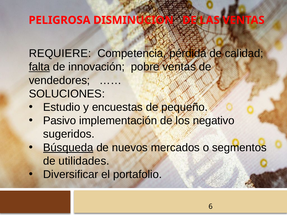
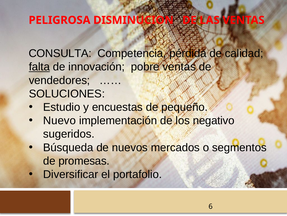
REQUIERE: REQUIERE -> CONSULTA (60, 53)
Pasivo: Pasivo -> Nuevo (59, 120)
Búsqueda underline: present -> none (68, 147)
utilidades: utilidades -> promesas (84, 160)
